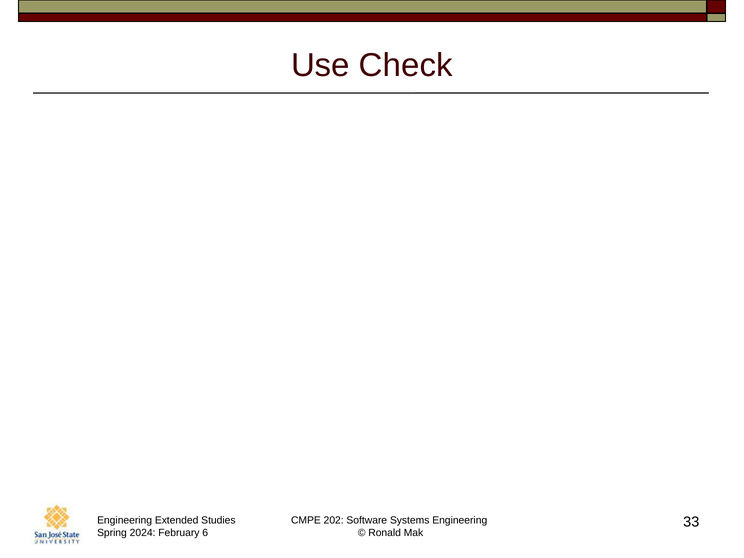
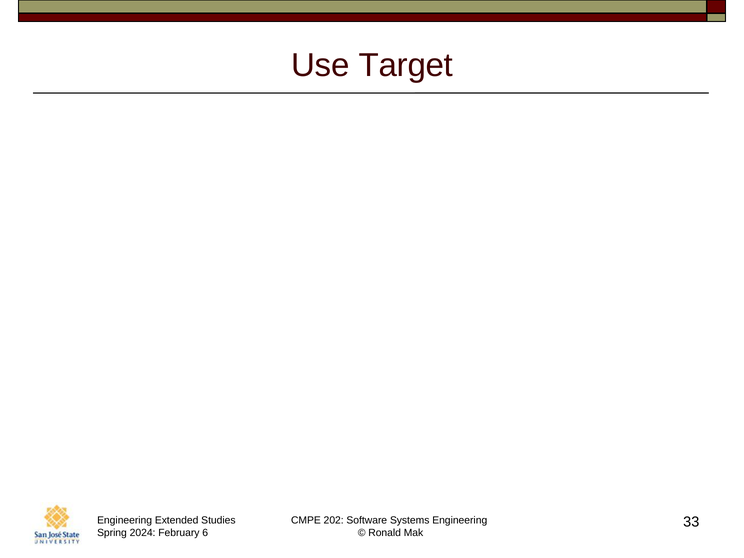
Check: Check -> Target (406, 66)
